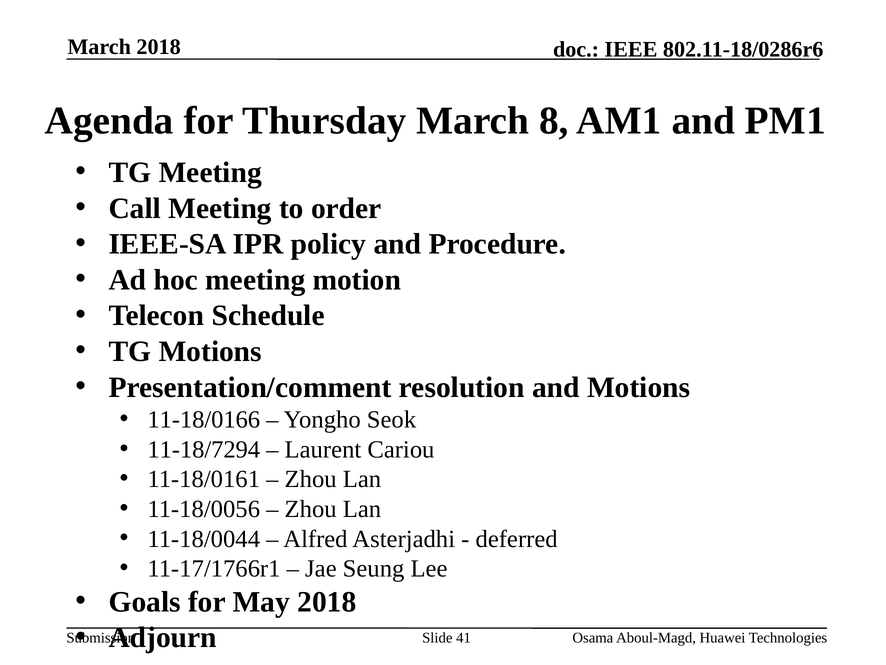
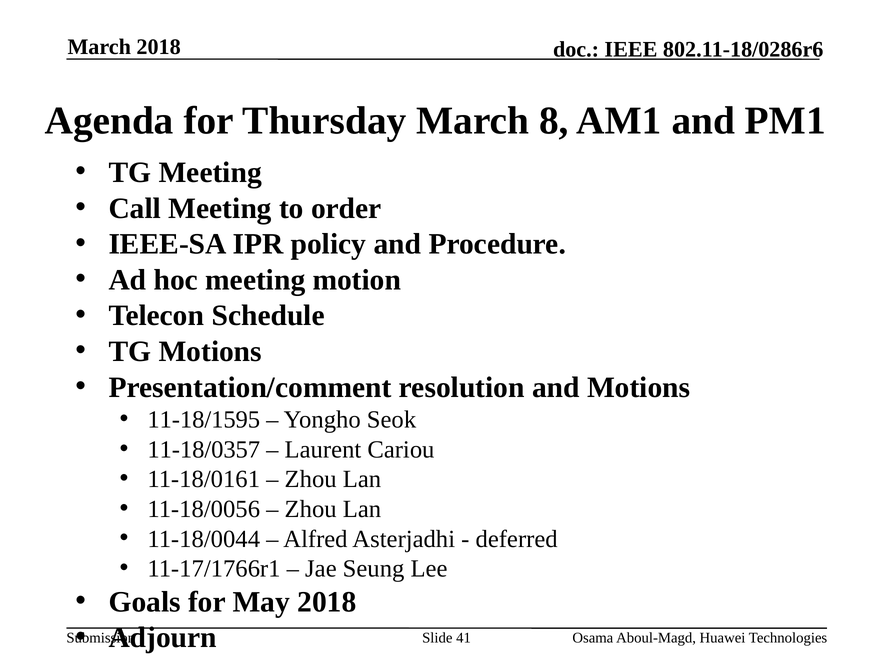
11-18/0166: 11-18/0166 -> 11-18/1595 (204, 419)
11-18/7294: 11-18/7294 -> 11-18/0357 (204, 449)
